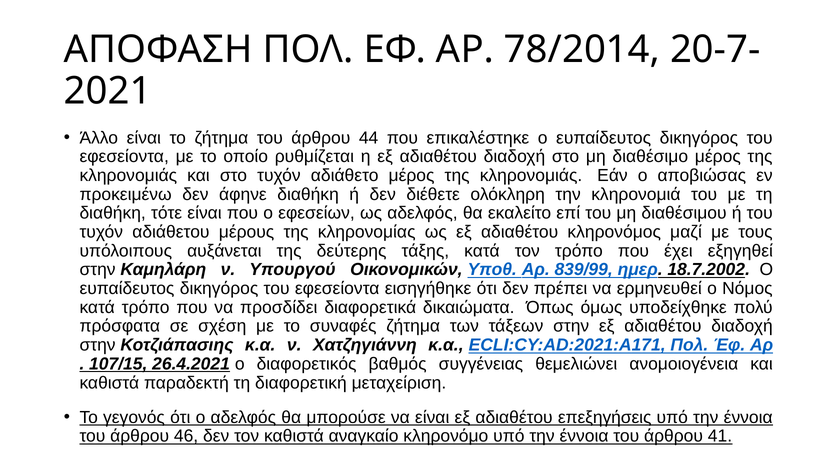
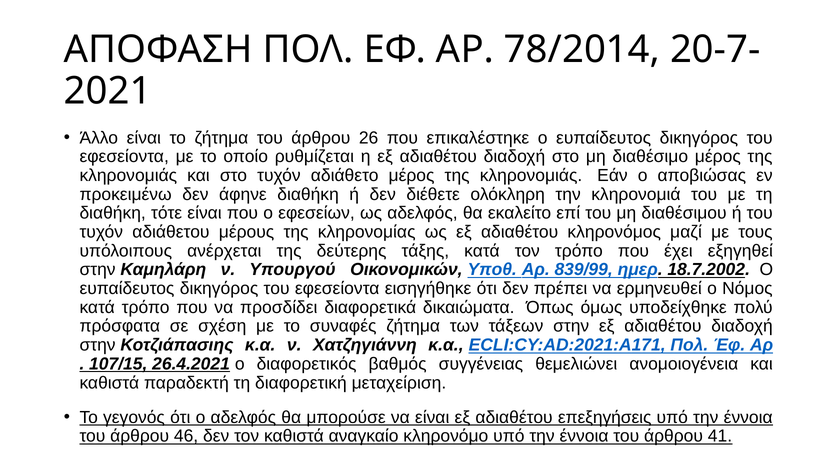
44: 44 -> 26 (369, 138)
αυξάνεται: αυξάνεται -> ανέρχεται (224, 251)
